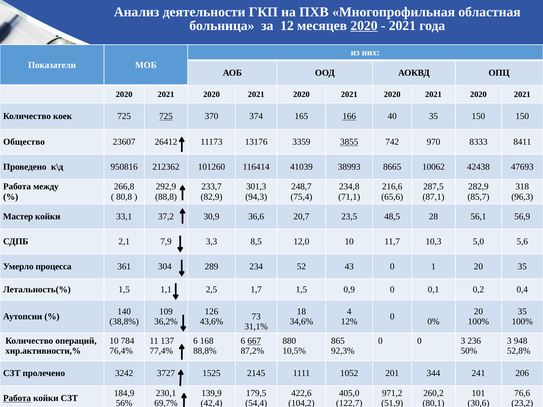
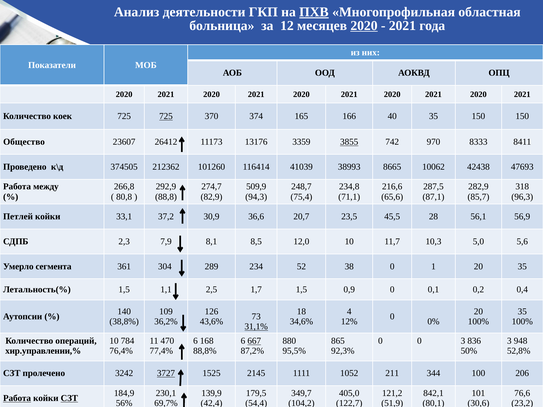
ПХВ underline: none -> present (314, 12)
166 underline: present -> none (349, 116)
950816: 950816 -> 374505 (124, 167)
233,7: 233,7 -> 274,7 (212, 187)
301,3: 301,3 -> 509,9 (256, 187)
Мастер: Мастер -> Петлей (18, 217)
48,5: 48,5 -> 45,5 (392, 217)
2,1: 2,1 -> 2,3 (124, 242)
3,3: 3,3 -> 8,1 (212, 242)
процесса: процесса -> сегмента (54, 267)
43: 43 -> 38 (349, 267)
31,1% underline: none -> present (256, 327)
137: 137 -> 470 (167, 341)
236: 236 -> 836 (474, 341)
хир.активности,%: хир.активности,% -> хир.управлении,% (43, 351)
10,5%: 10,5% -> 95,5% (294, 351)
3727 underline: none -> present (166, 374)
201: 201 -> 211 (392, 374)
241: 241 -> 100 (478, 374)
422,6: 422,6 -> 349,7 (301, 393)
971,2: 971,2 -> 121,2 (392, 393)
260,2: 260,2 -> 842,1 (433, 393)
СЗТ underline: none -> present (69, 398)
